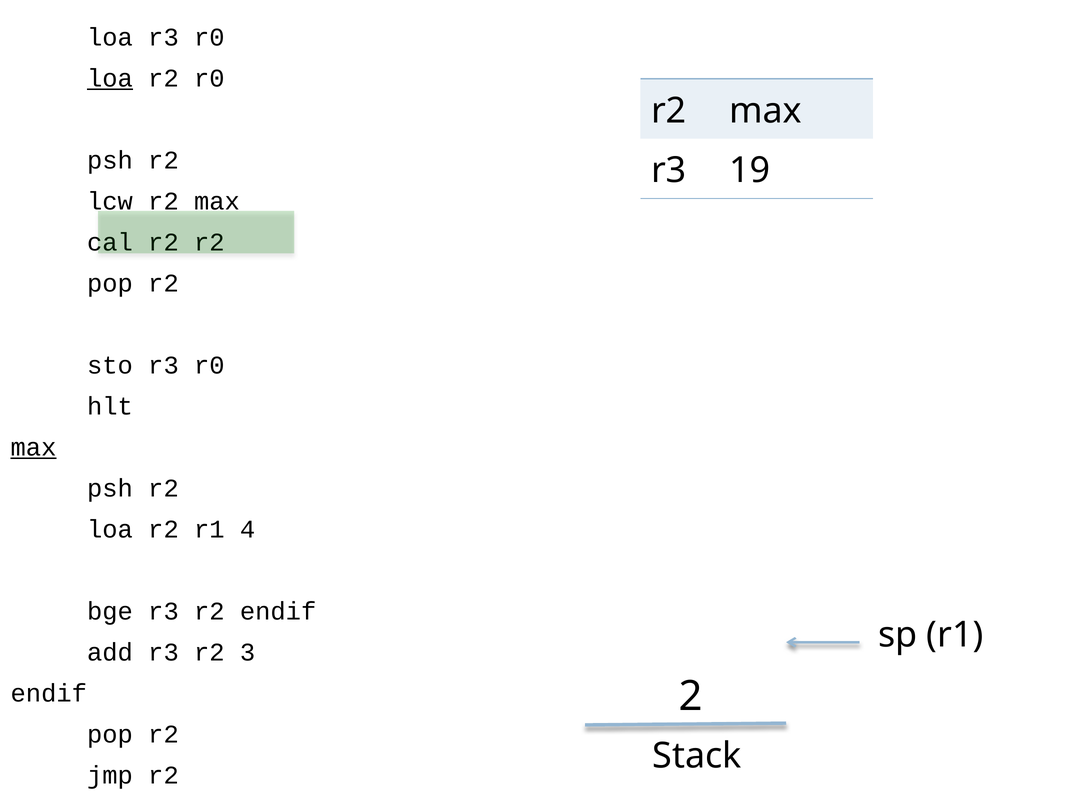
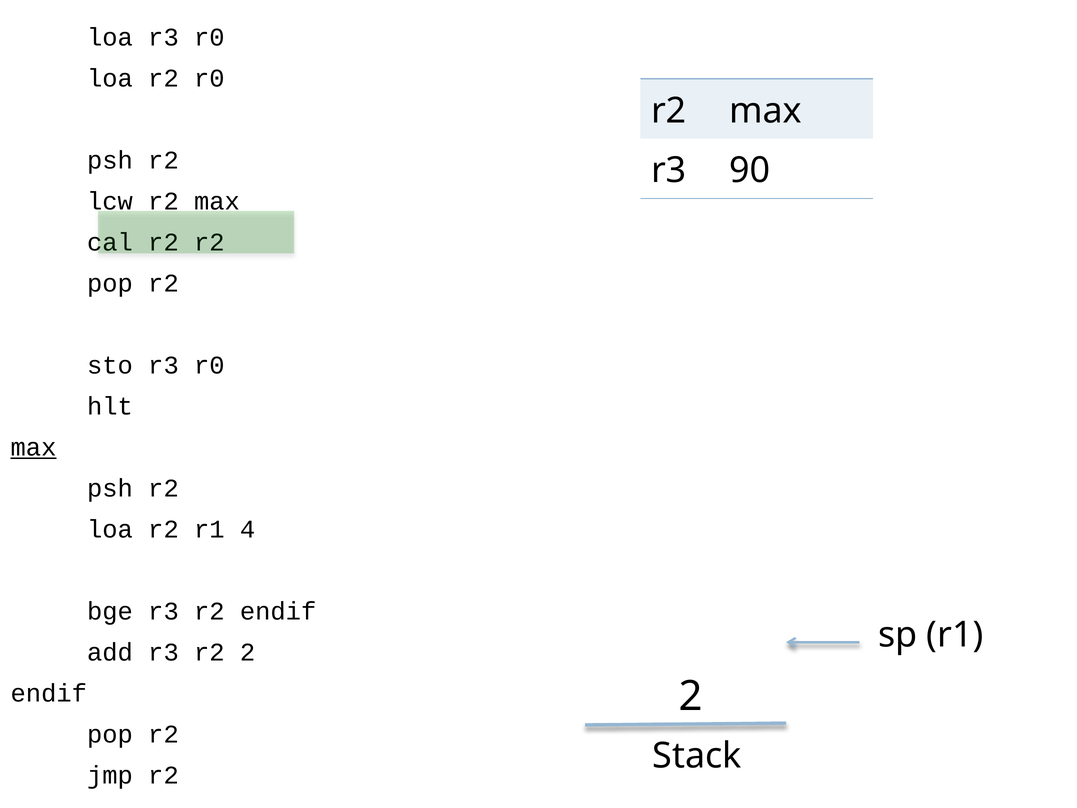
loa underline: present -> none (110, 78)
19: 19 -> 90 (750, 171)
r2 3: 3 -> 2 (248, 652)
